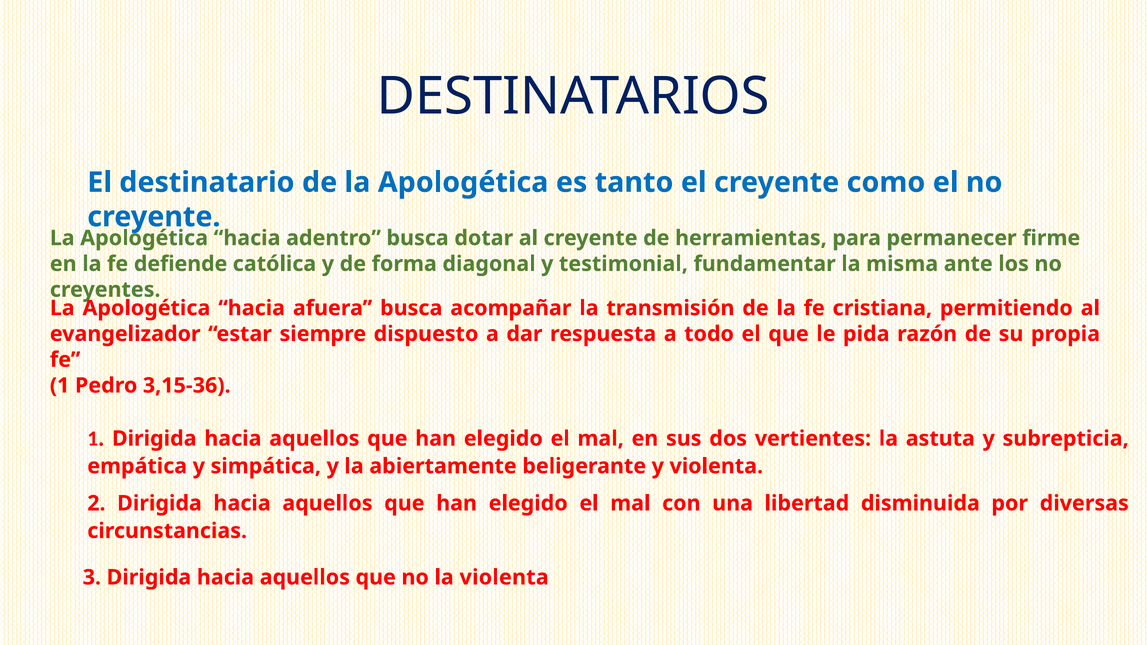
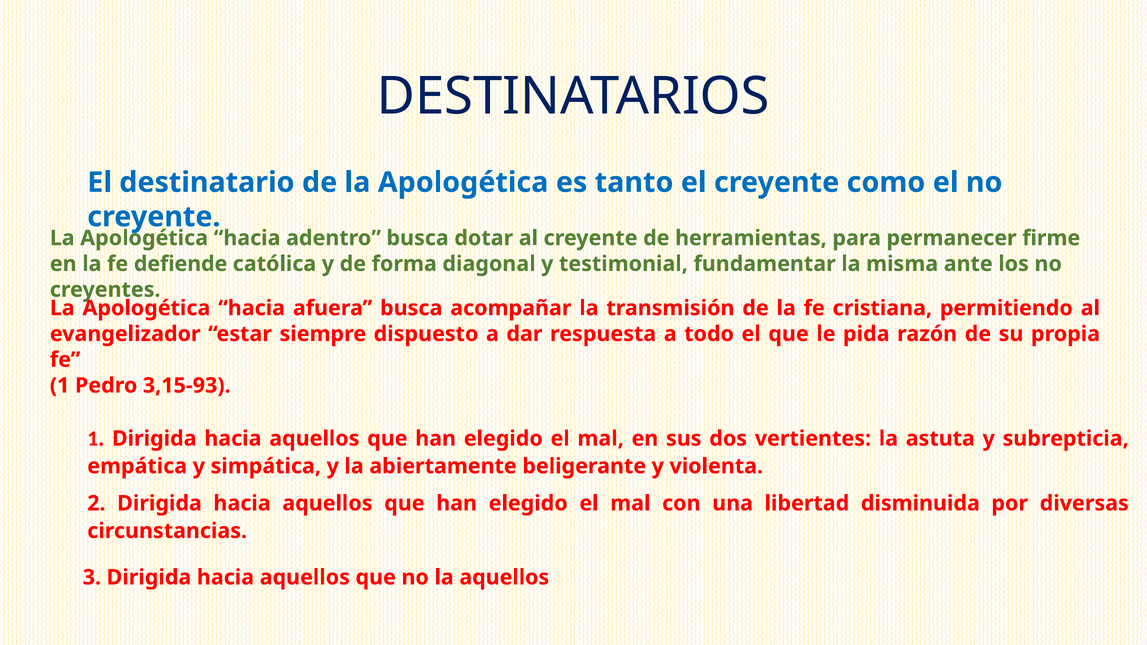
3,15-36: 3,15-36 -> 3,15-93 (187, 386)
la violenta: violenta -> aquellos (504, 578)
